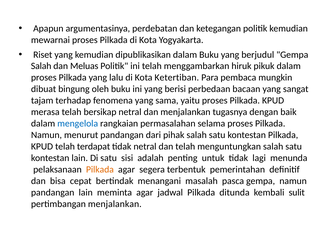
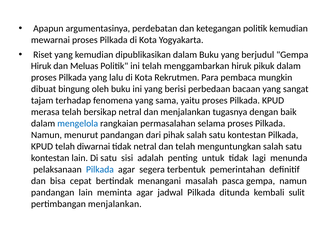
Salah: Salah -> Hiruk (41, 66)
Ketertiban: Ketertiban -> Rekrutmen (177, 78)
terdapat: terdapat -> diwarnai (94, 147)
Pilkada colour: orange -> blue (100, 170)
